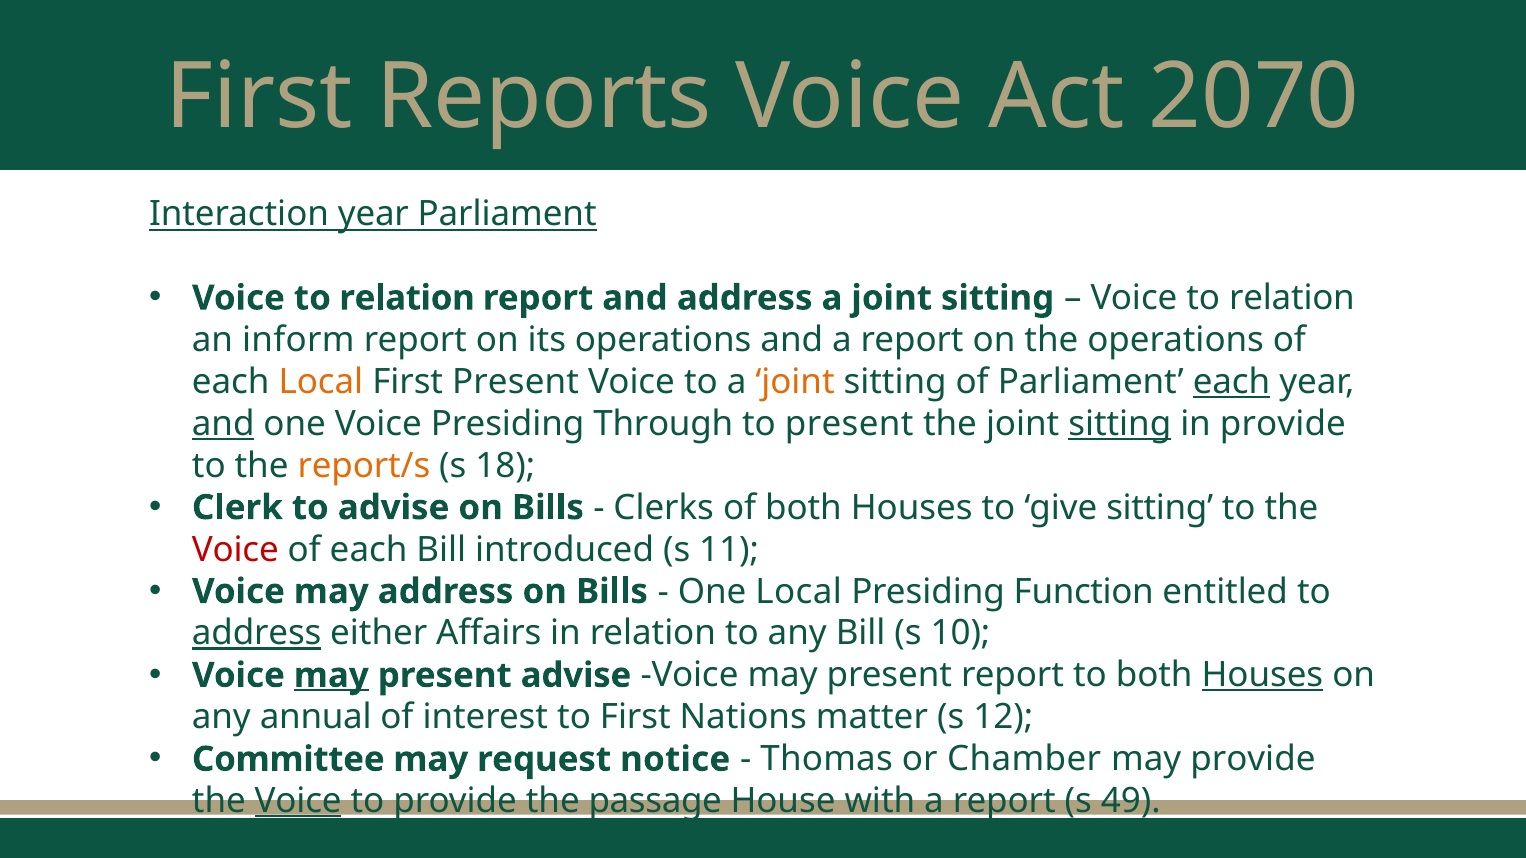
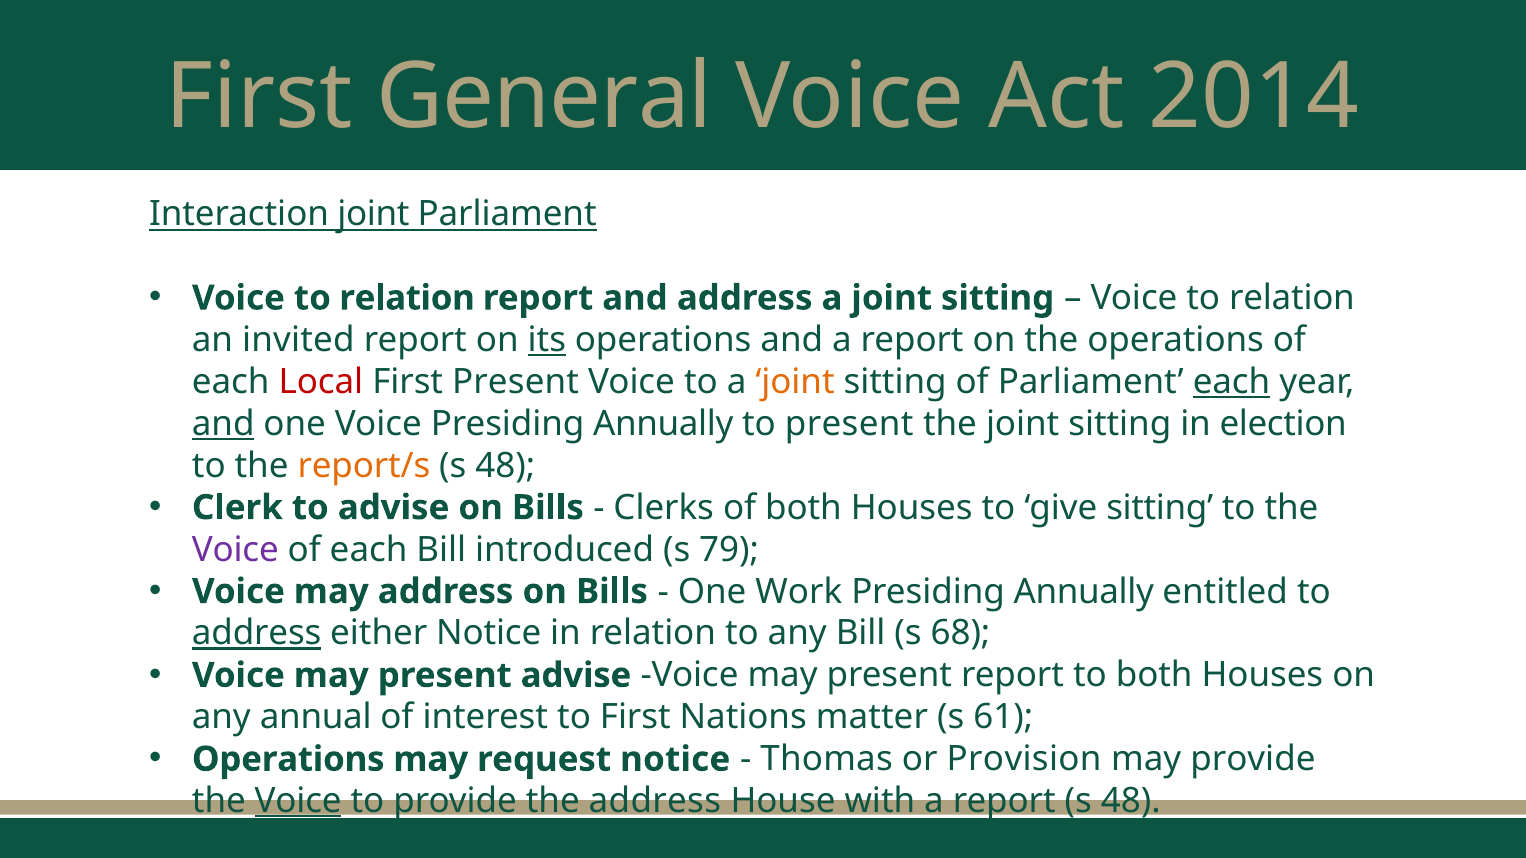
Reports: Reports -> General (545, 97)
2070: 2070 -> 2014 (1254, 97)
Interaction year: year -> joint (373, 214)
inform: inform -> invited (298, 340)
its underline: none -> present (547, 340)
Local colour: orange -> red (321, 382)
Voice Presiding Through: Through -> Annually (663, 424)
sitting underline: present -> none (1120, 424)
in provide: provide -> election (1283, 424)
18: 18 -> 48 (505, 466)
Voice colour: red -> purple (235, 550)
11: 11 -> 79 (729, 550)
One Local: Local -> Work (799, 592)
Function: Function -> Annually (1084, 592)
either Affairs: Affairs -> Notice (489, 634)
10: 10 -> 68 (961, 634)
may underline: present -> none (331, 676)
Houses underline: present -> none (1262, 676)
12: 12 -> 61 (1003, 718)
Committee: Committee -> Operations (288, 760)
Chamber: Chamber -> Provision (1024, 760)
the passage: passage -> address (655, 801)
report s 49: 49 -> 48 (1131, 801)
